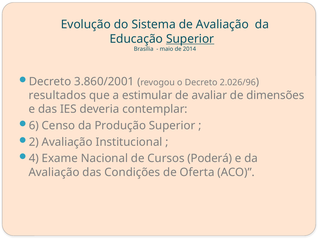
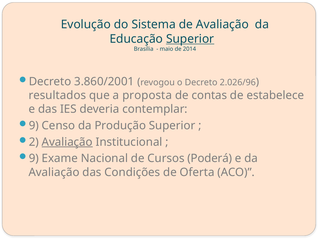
estimular: estimular -> proposta (147, 95)
avaliar: avaliar -> contas (209, 95)
dimensões: dimensões -> estabelece (275, 95)
6: 6 -> 9 (34, 125)
Avaliação underline: none -> present (67, 142)
4: 4 -> 9 (34, 158)
